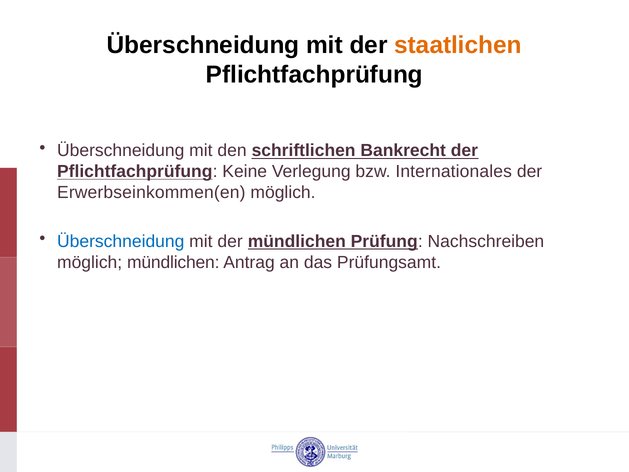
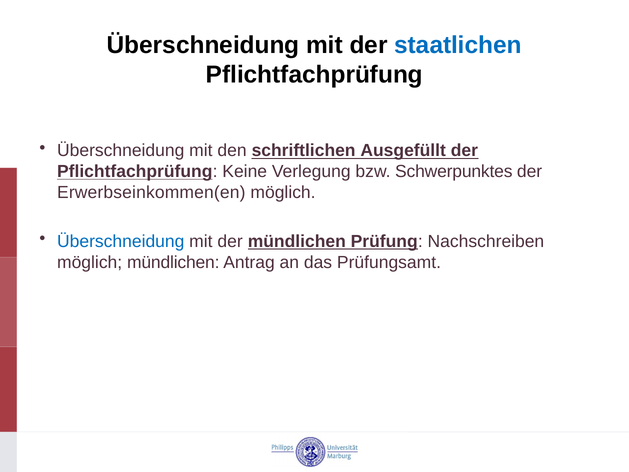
staatlichen colour: orange -> blue (458, 45)
Bankrecht: Bankrecht -> Ausgefüllt (403, 150)
Internationales: Internationales -> Schwerpunktes (454, 171)
